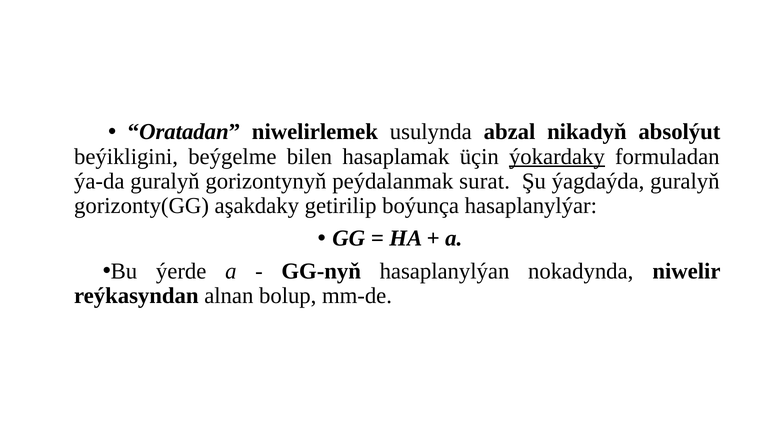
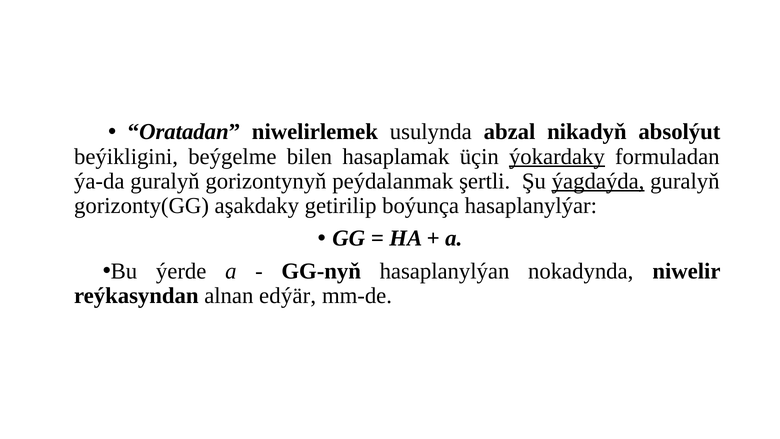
surat: surat -> şertli (485, 181)
ýagdaýda underline: none -> present (598, 181)
bolup: bolup -> edýär (288, 296)
